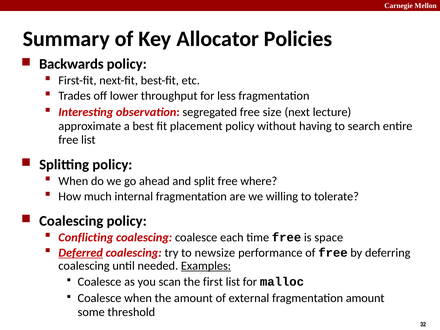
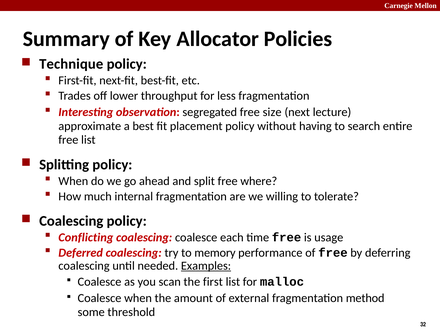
Backwards: Backwards -> Technique (71, 64)
space: space -> usage (329, 237)
Deferred underline: present -> none (81, 253)
newsize: newsize -> memory (215, 253)
fragmentation amount: amount -> method (365, 298)
